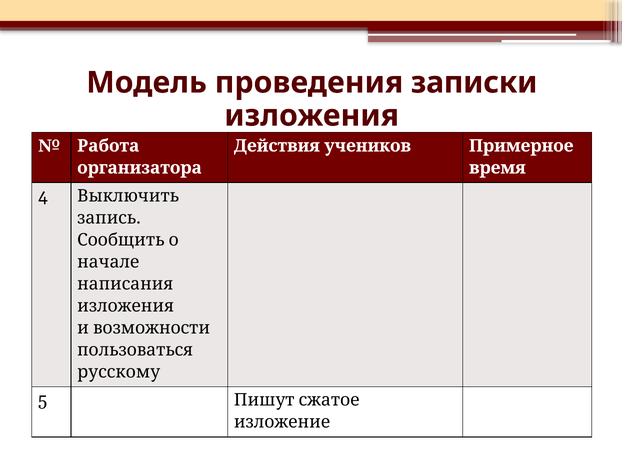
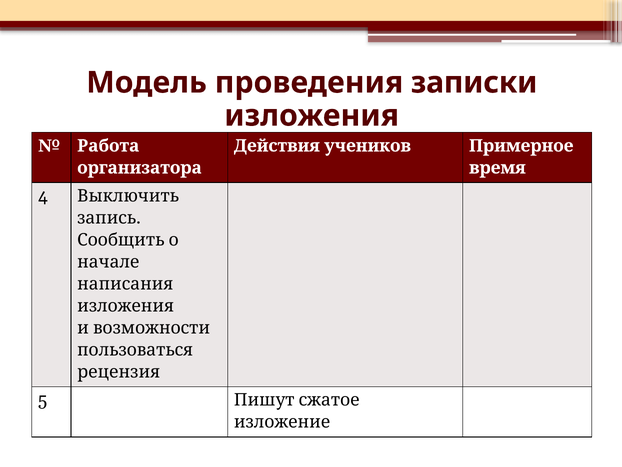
русскому: русскому -> рецензия (119, 372)
